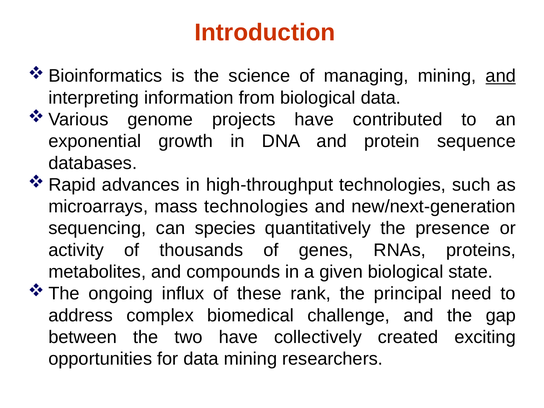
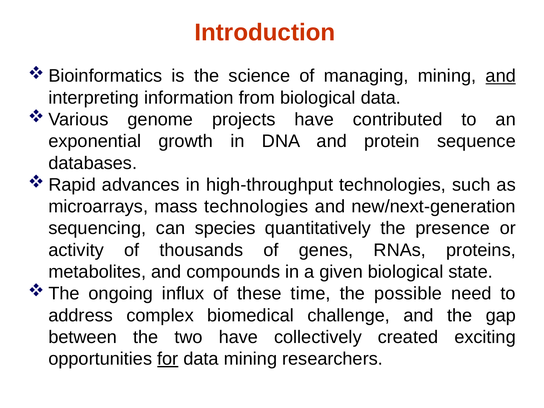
rank: rank -> time (311, 294)
principal: principal -> possible (408, 294)
for underline: none -> present (168, 359)
